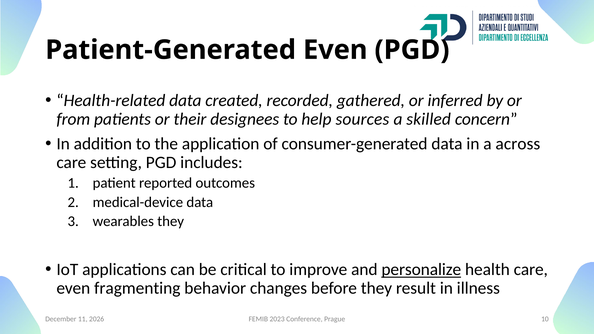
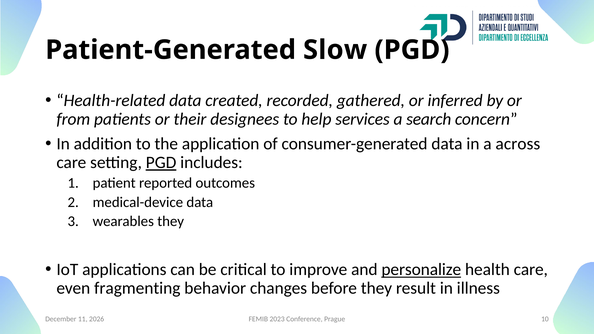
Patient-Generated Even: Even -> Slow (335, 50)
sources: sources -> services (363, 119)
skilled: skilled -> search (429, 119)
PGD underline: none -> present (161, 163)
